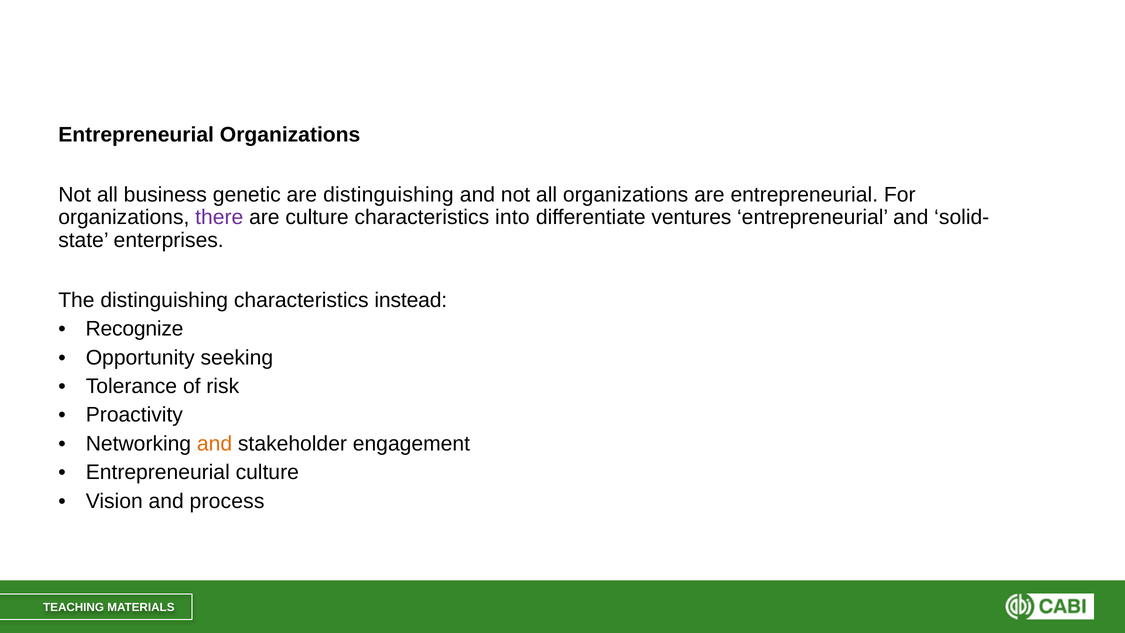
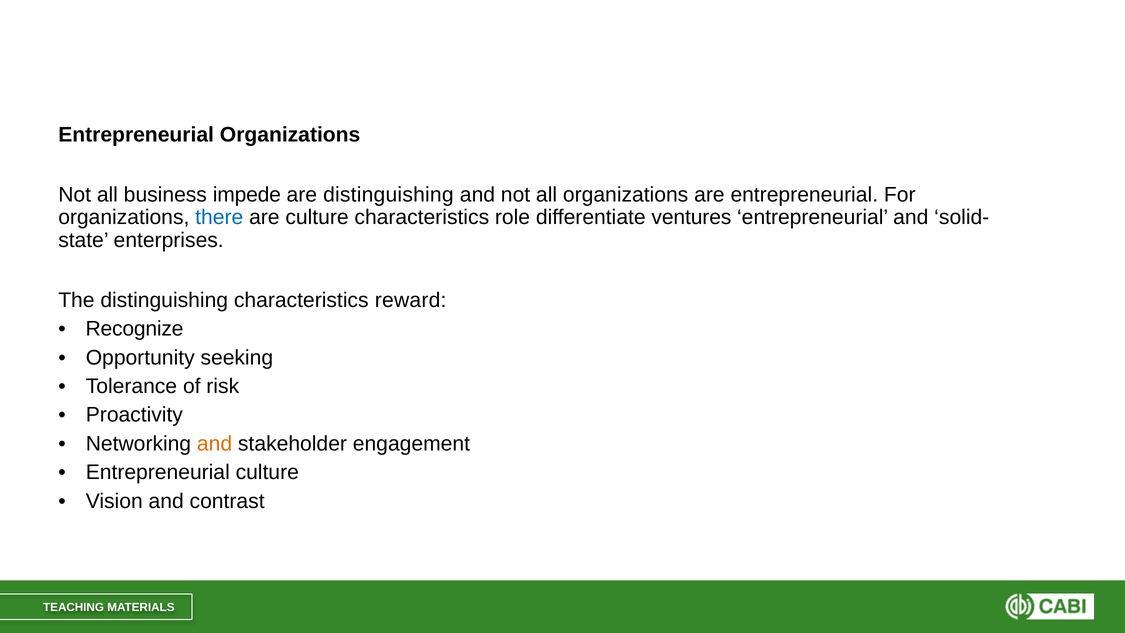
genetic: genetic -> impede (247, 195)
there colour: purple -> blue (219, 217)
into: into -> role (513, 217)
instead: instead -> reward (411, 300)
process: process -> contrast (227, 501)
